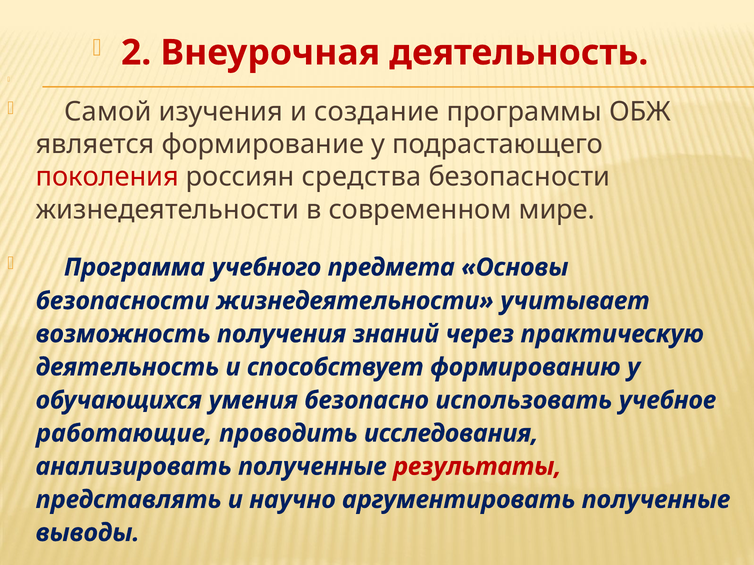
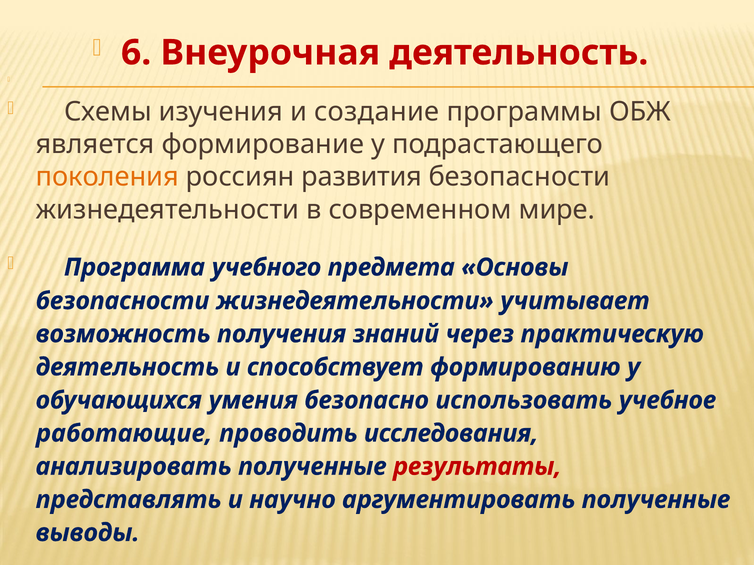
2: 2 -> 6 (136, 53)
Самой: Самой -> Схемы (108, 112)
поколения colour: red -> orange (107, 177)
средства: средства -> развития (362, 177)
